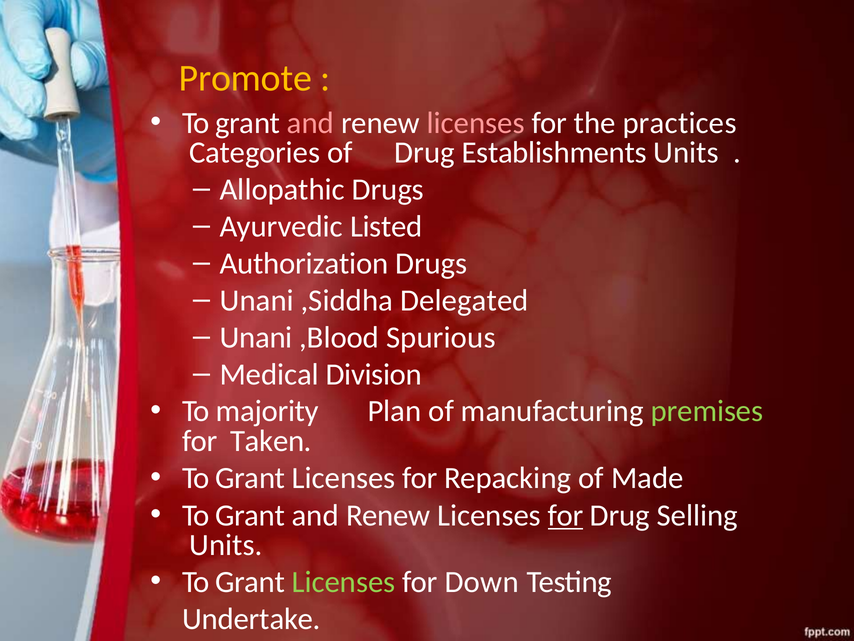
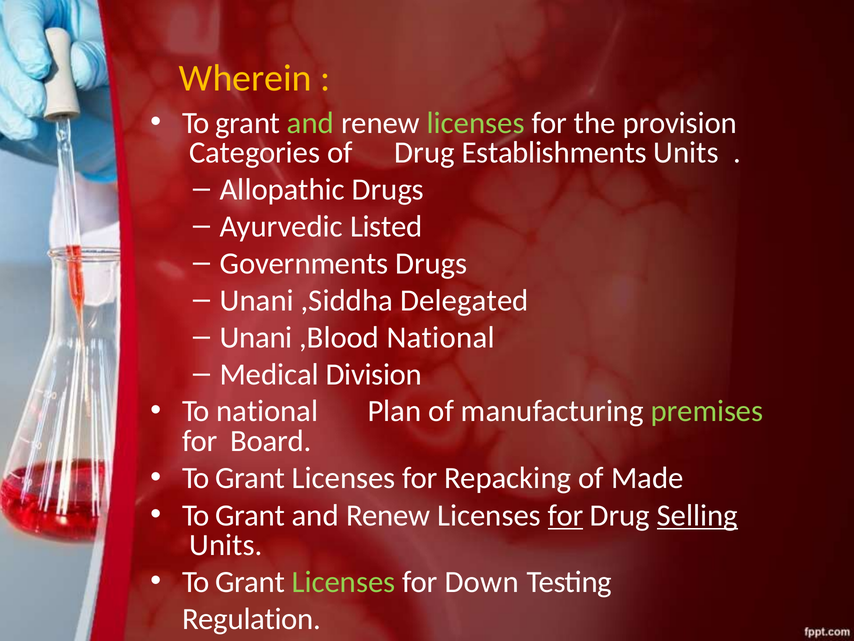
Promote: Promote -> Wherein (245, 78)
and colour: pink -> light green (311, 123)
licenses colour: pink -> light green (476, 123)
practices: practices -> provision (680, 123)
Authorization: Authorization -> Governments (304, 263)
,Blood Spurious: Spurious -> National (441, 337)
To majority: majority -> national (267, 411)
Taken: Taken -> Board (271, 441)
Selling underline: none -> present (697, 515)
Undertake: Undertake -> Regulation (252, 618)
